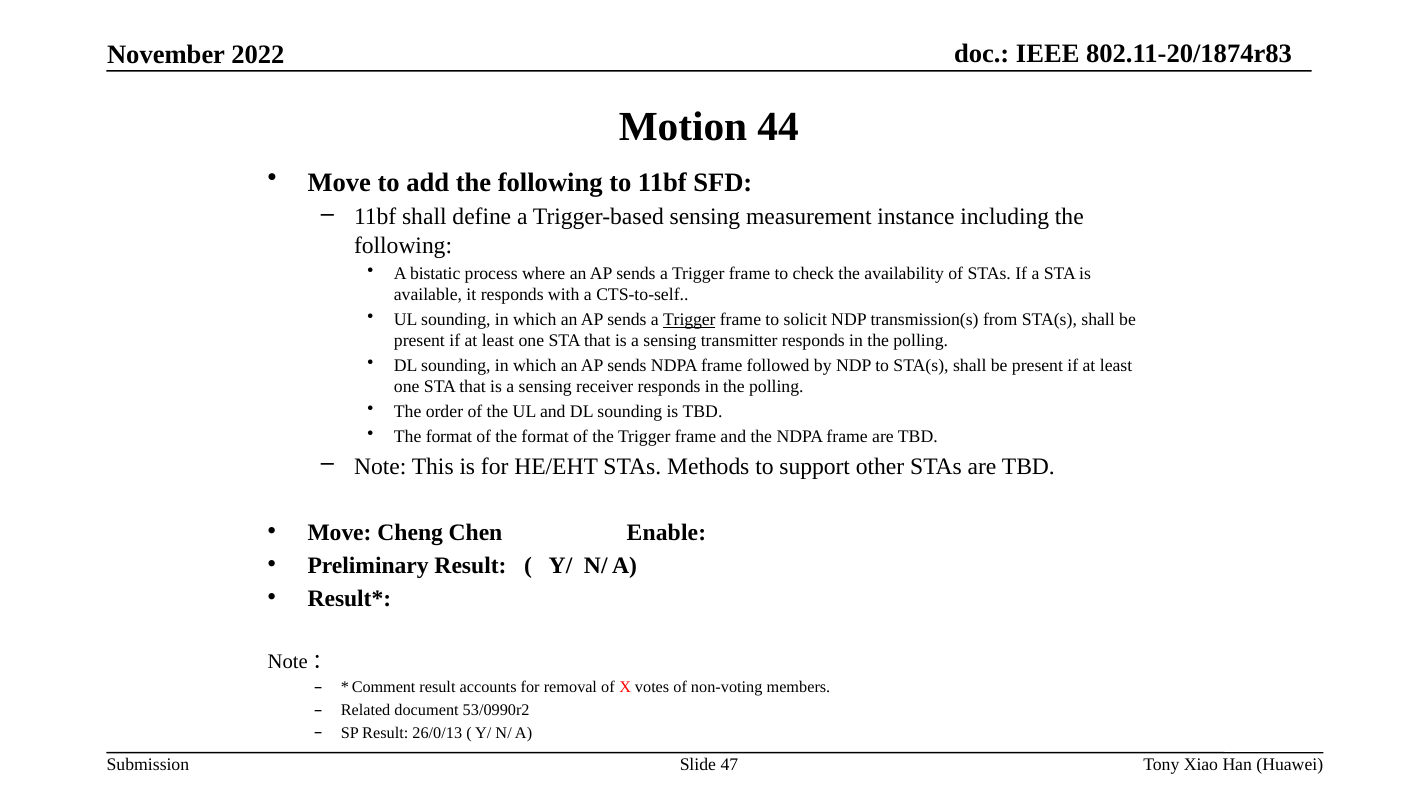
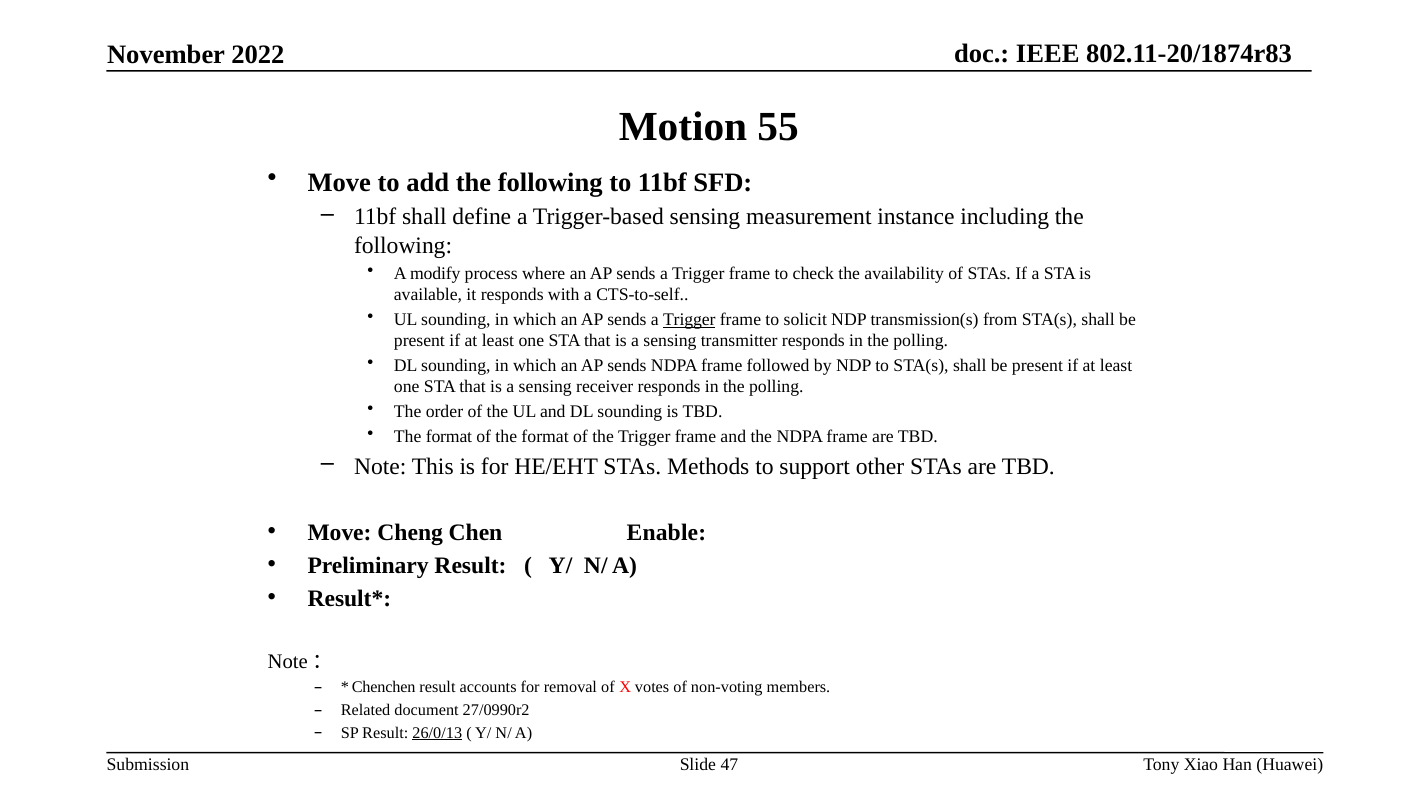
44: 44 -> 55 (778, 127)
bistatic: bistatic -> modify (435, 274)
Comment: Comment -> Chenchen (384, 688)
53/0990r2: 53/0990r2 -> 27/0990r2 (496, 710)
26/0/13 underline: none -> present (437, 733)
